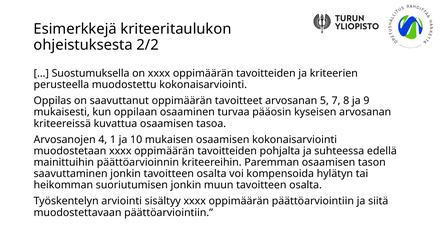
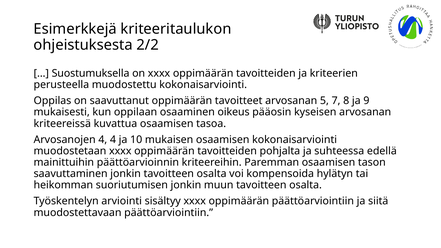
turvaa: turvaa -> oikeus (234, 112)
4 1: 1 -> 4 (113, 140)
